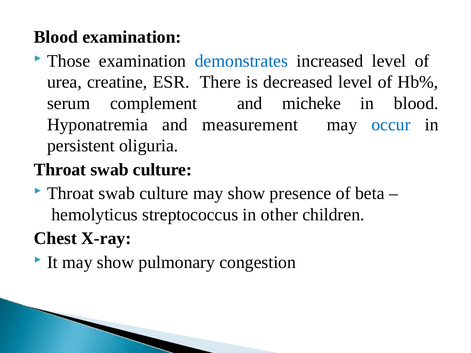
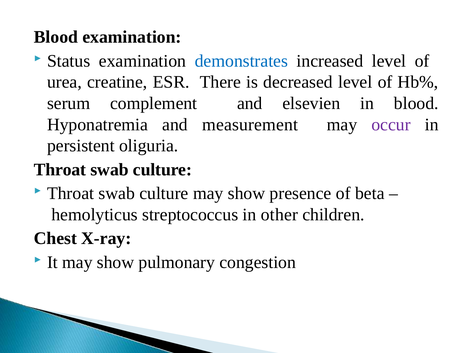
Those: Those -> Status (69, 61)
micheke: micheke -> elsevien (311, 103)
occur colour: blue -> purple (391, 125)
